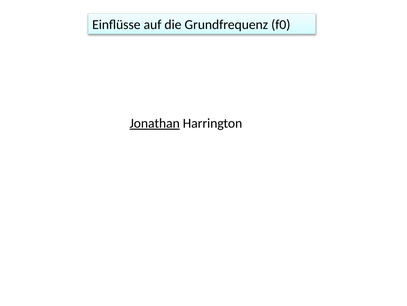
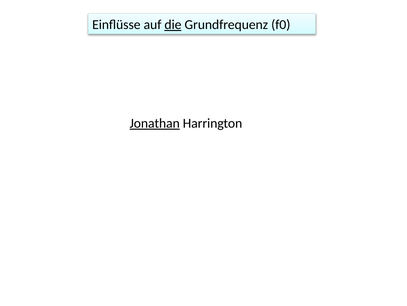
die underline: none -> present (173, 25)
